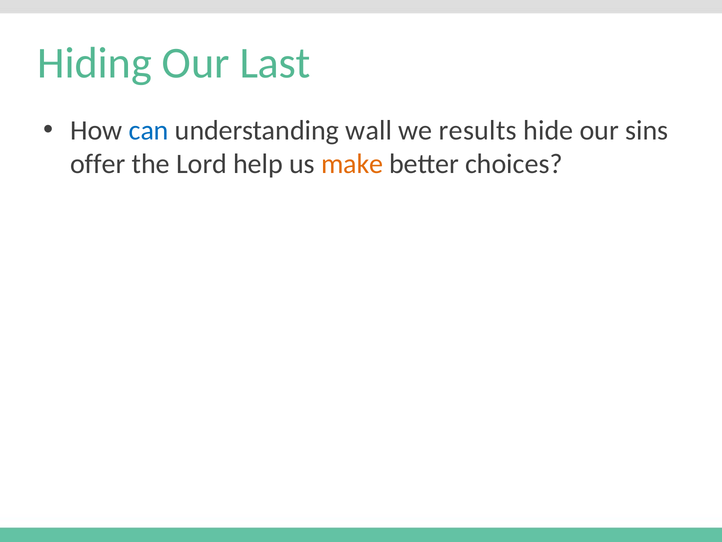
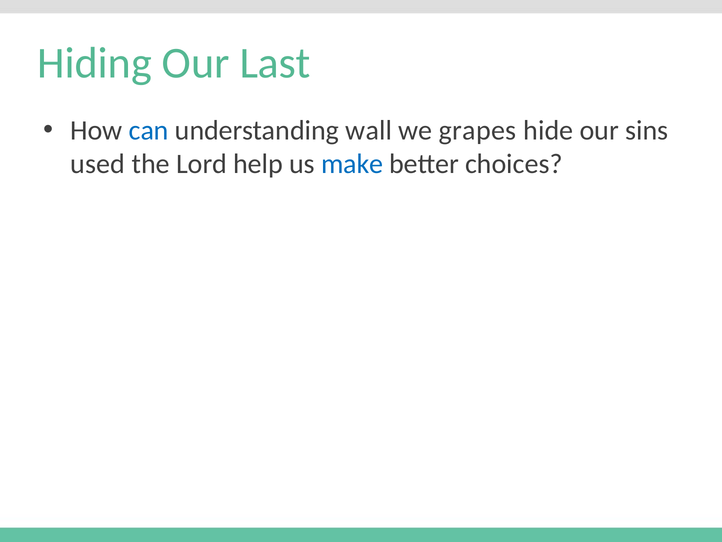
results: results -> grapes (478, 130)
offer: offer -> used (98, 164)
make colour: orange -> blue (352, 164)
